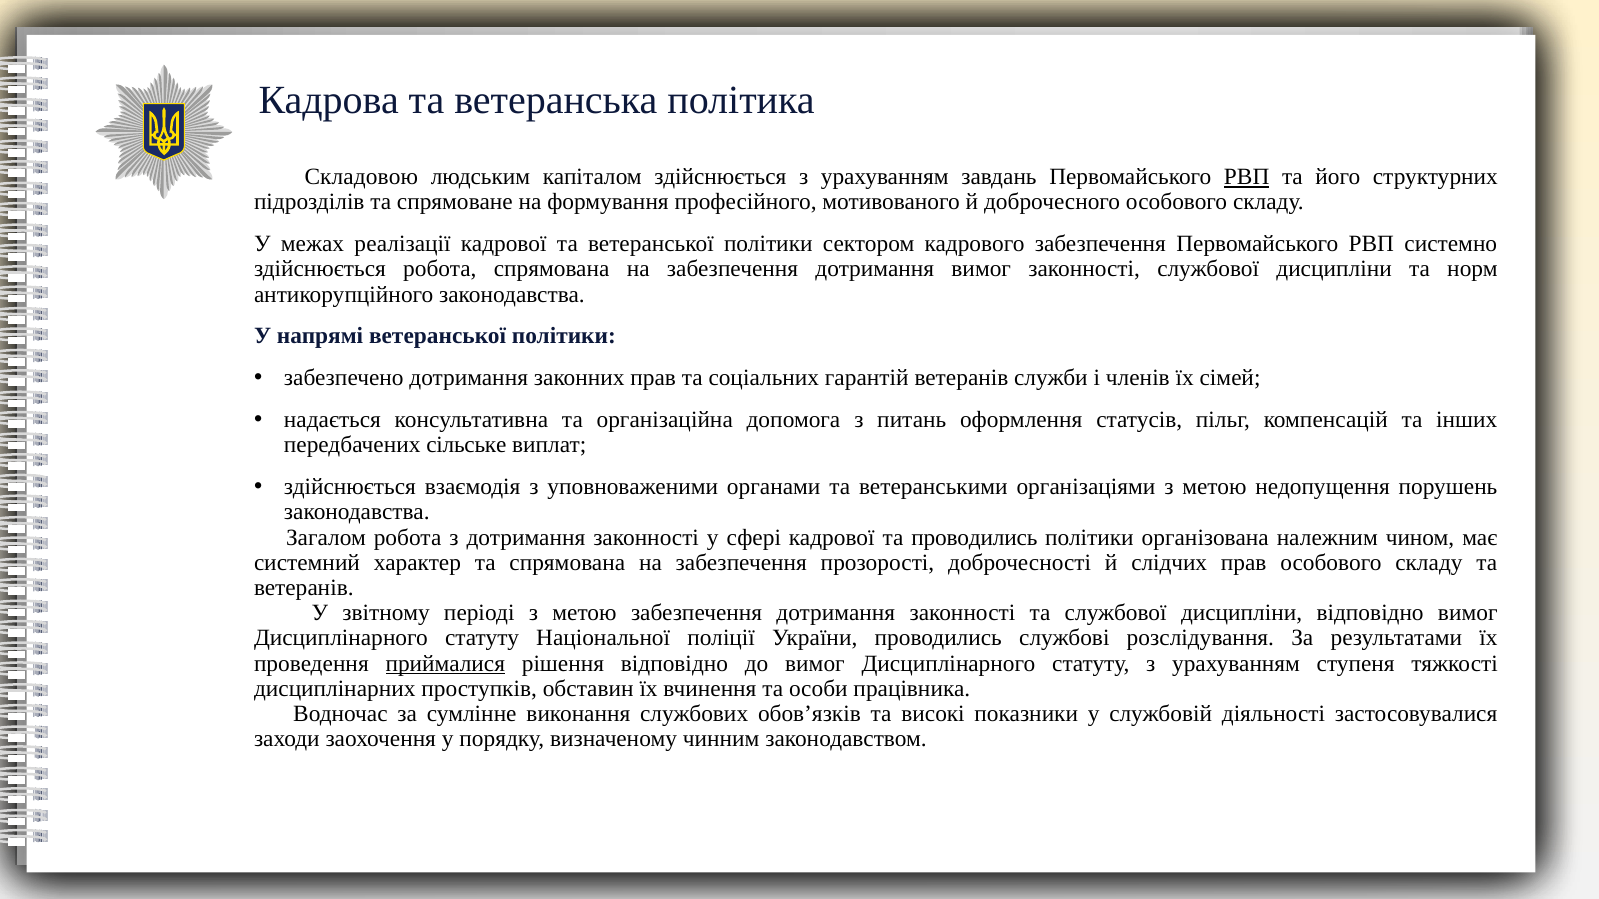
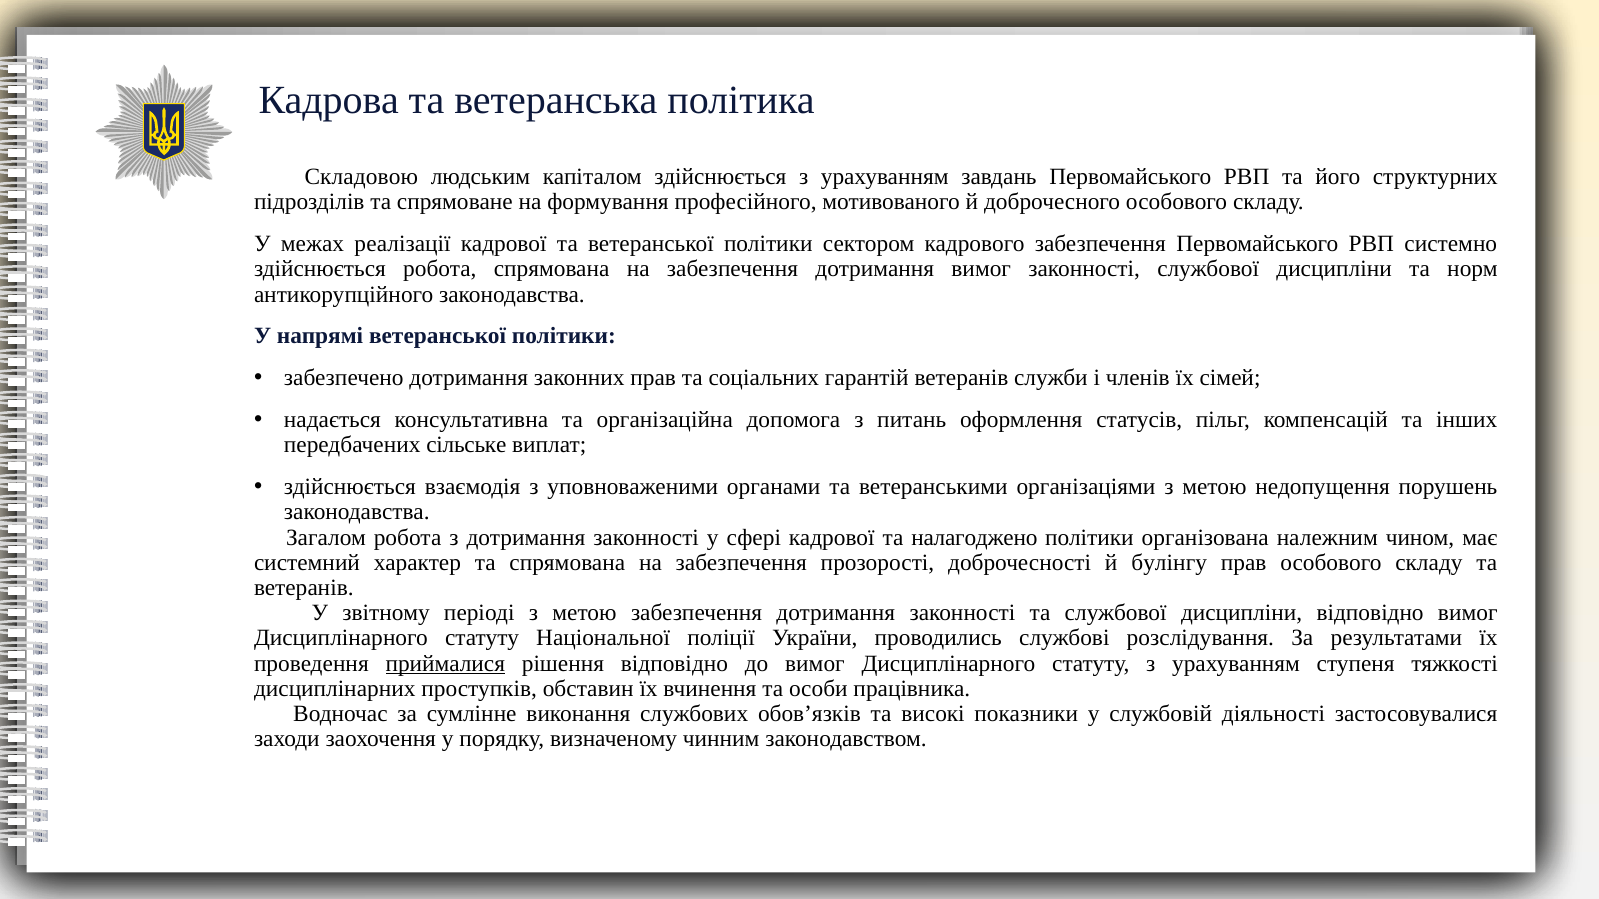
РВП underline: present -> none (1247, 177)
та проводились: проводились -> налагоджено (974, 538)
слідчих: слідчих -> булінгу (1169, 563)
